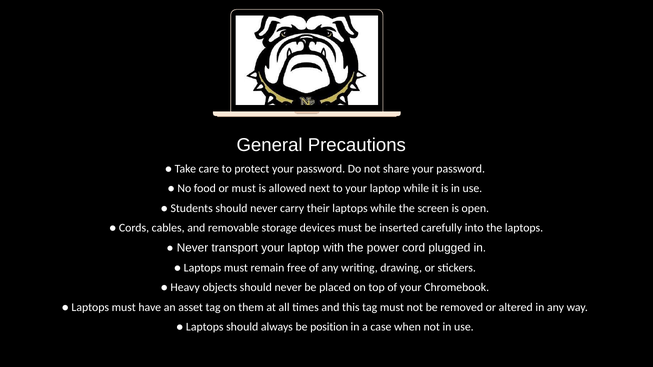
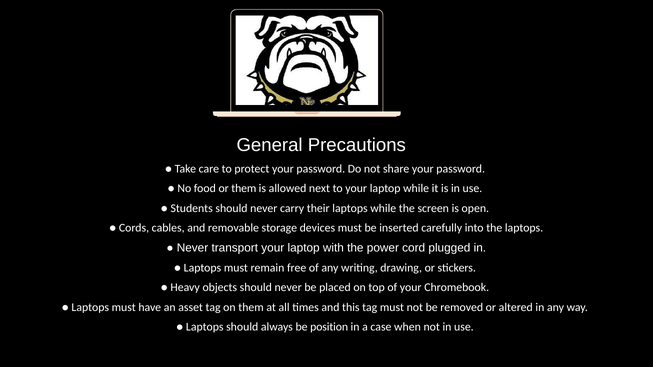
or must: must -> them (244, 189)
